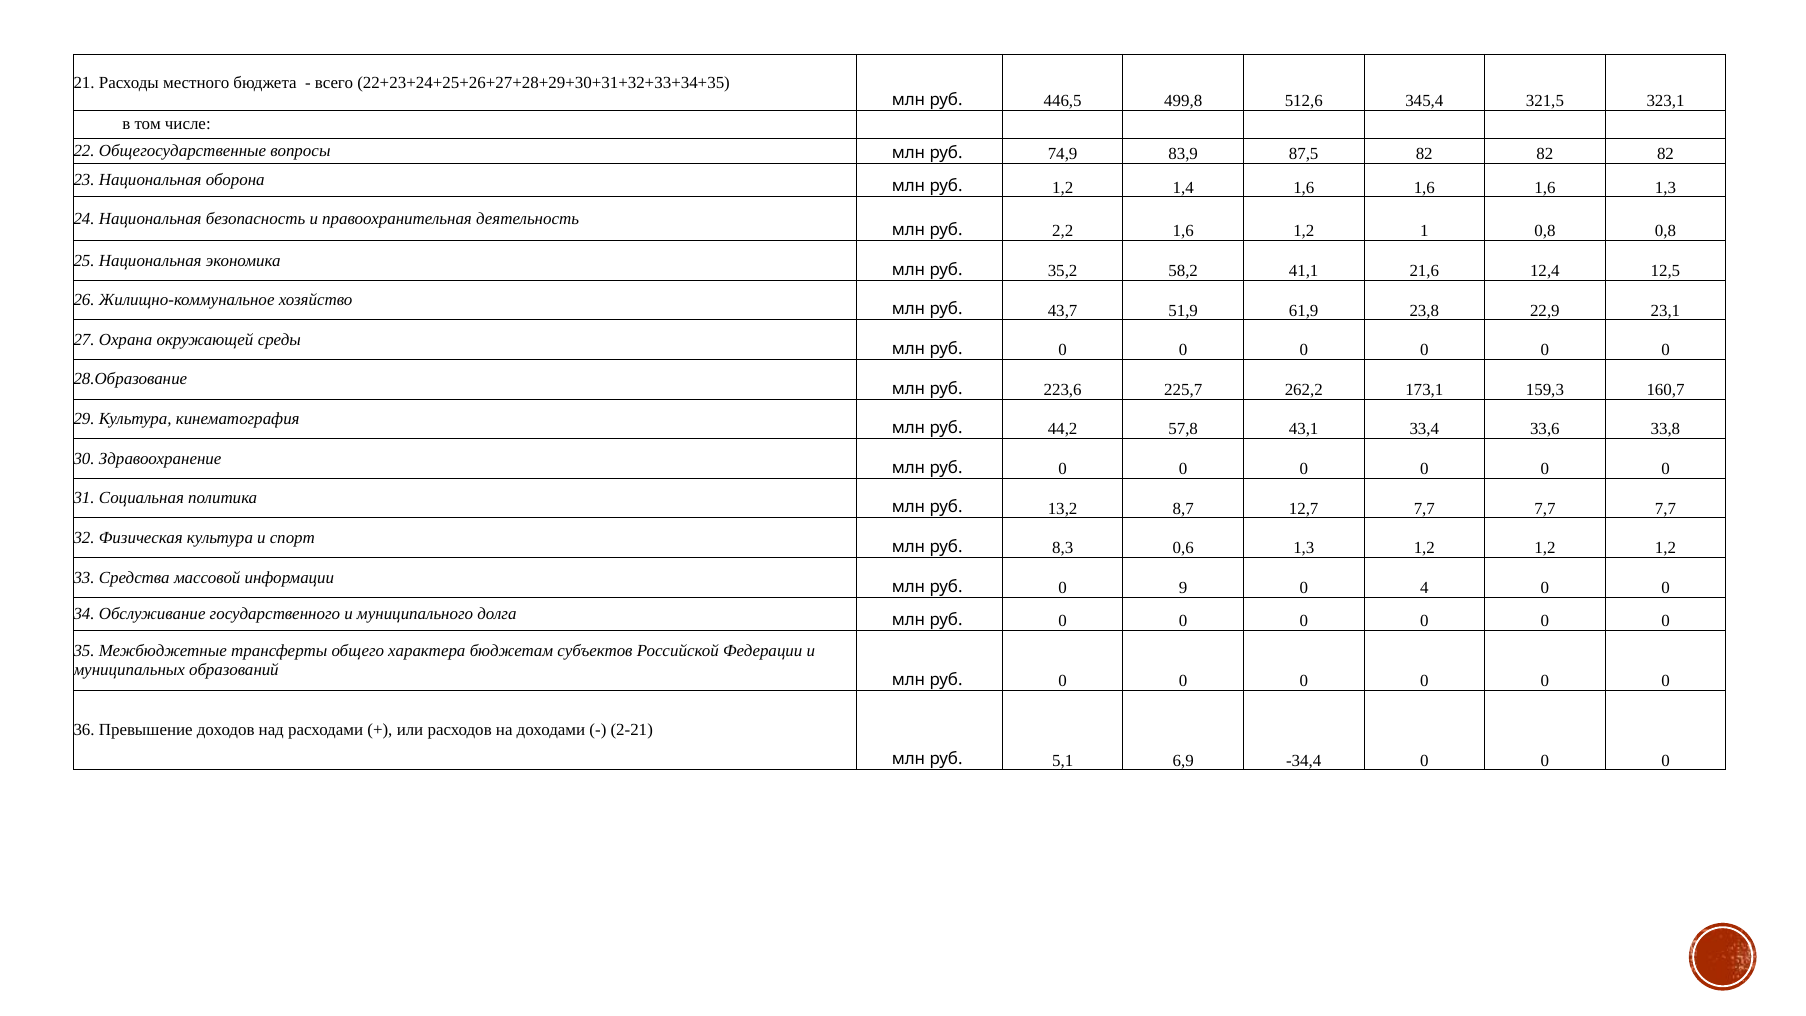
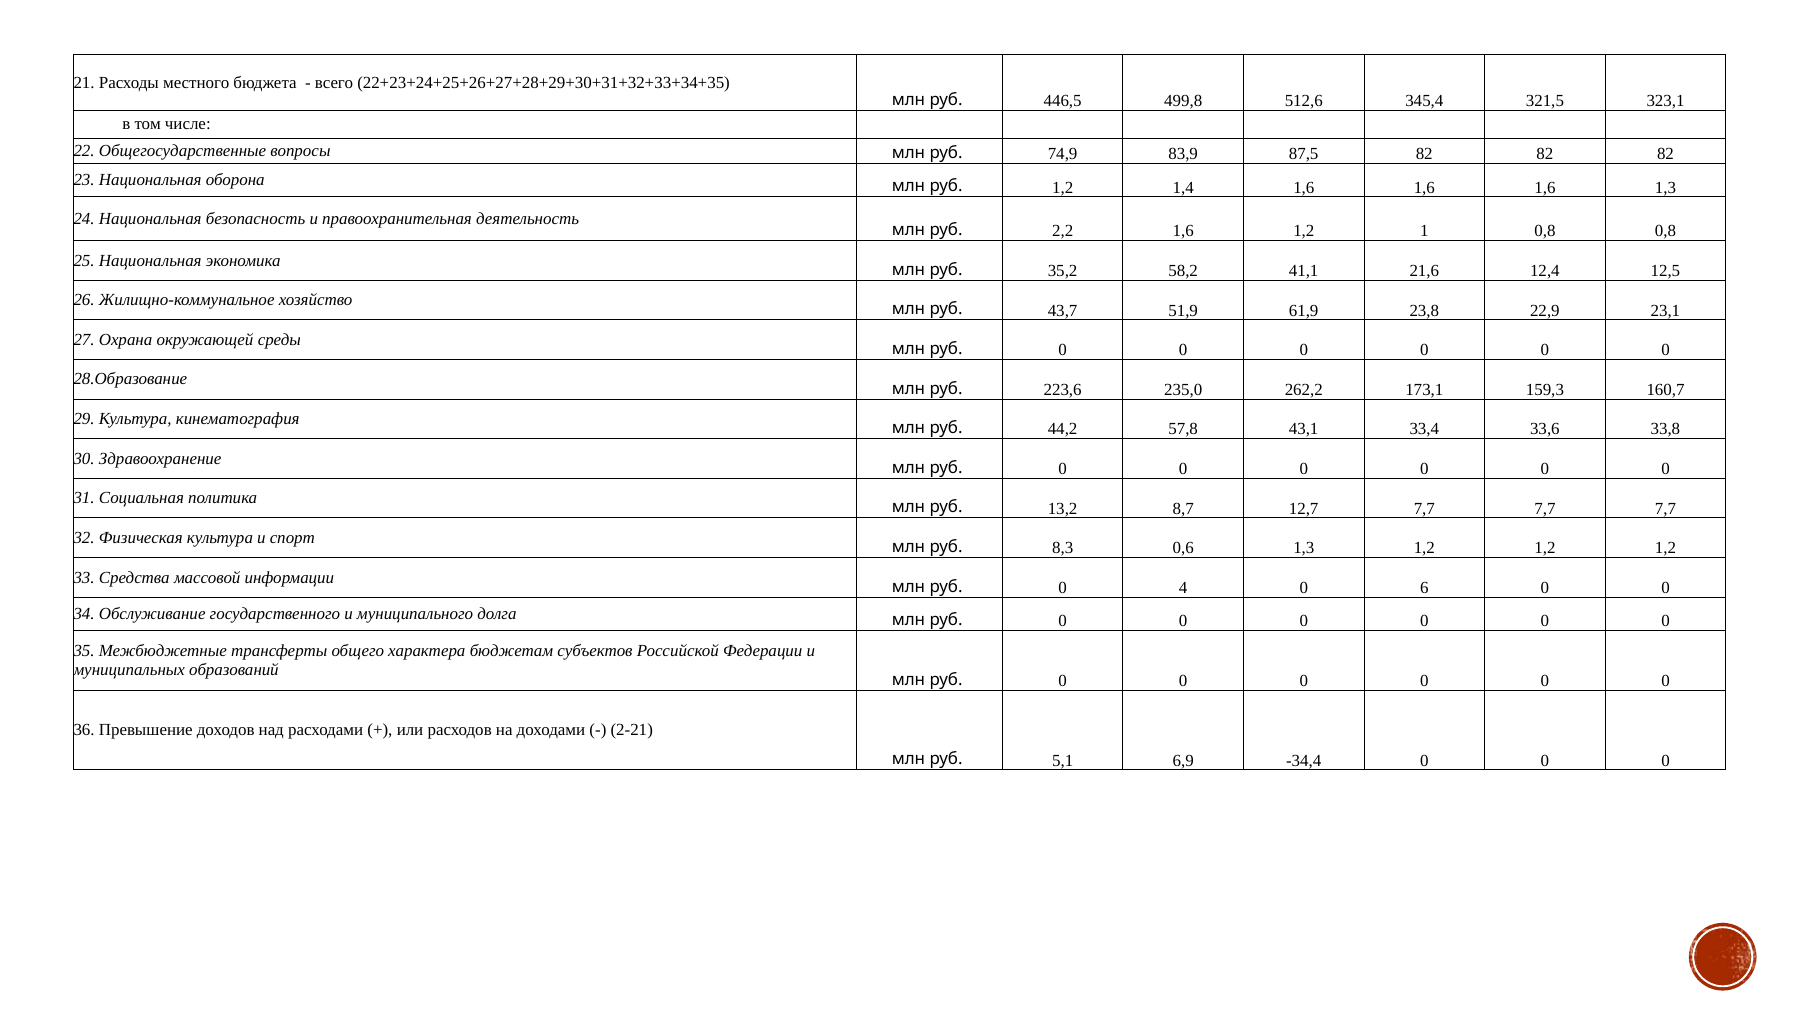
225,7: 225,7 -> 235,0 (1183, 390)
9: 9 -> 4 (1183, 588)
4: 4 -> 6 (1424, 588)
